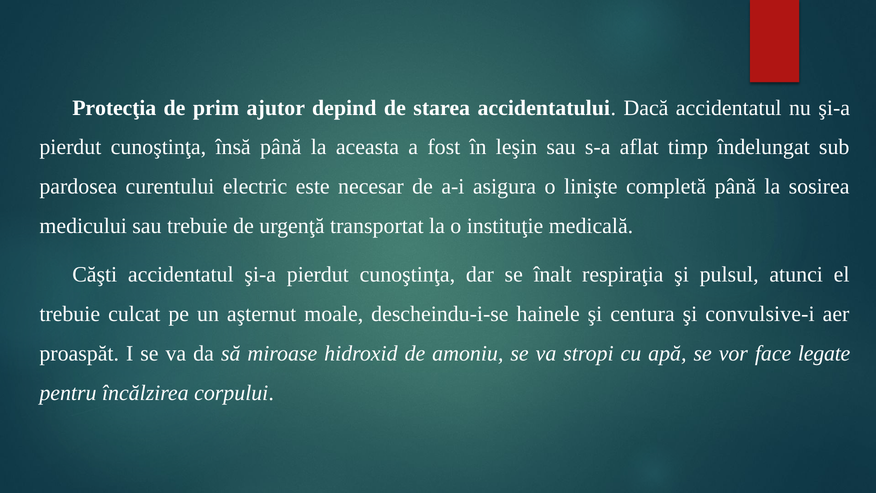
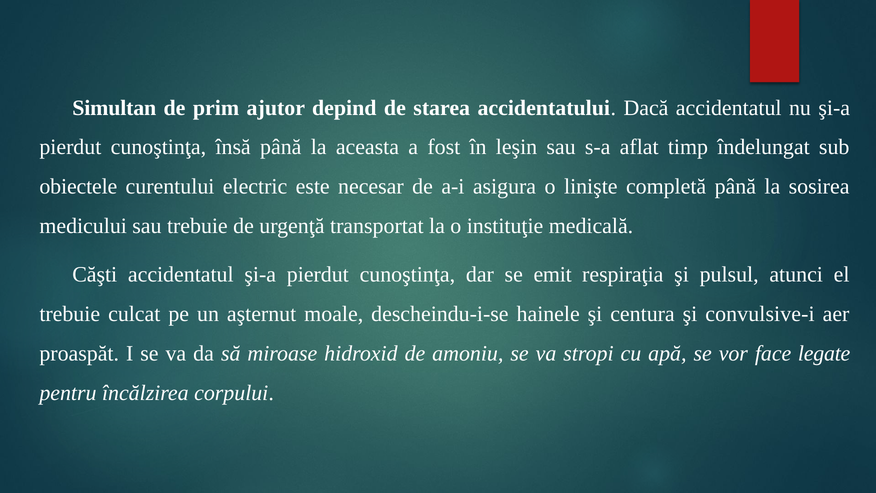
Protecţia: Protecţia -> Simultan (114, 108)
pardosea: pardosea -> obiectele (78, 187)
înalt: înalt -> emit (553, 275)
